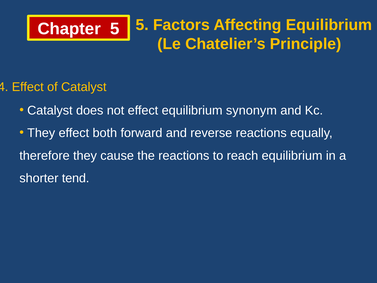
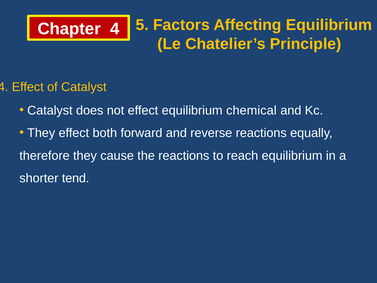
Chapter 5: 5 -> 4 (115, 29)
synonym: synonym -> chemical (251, 110)
